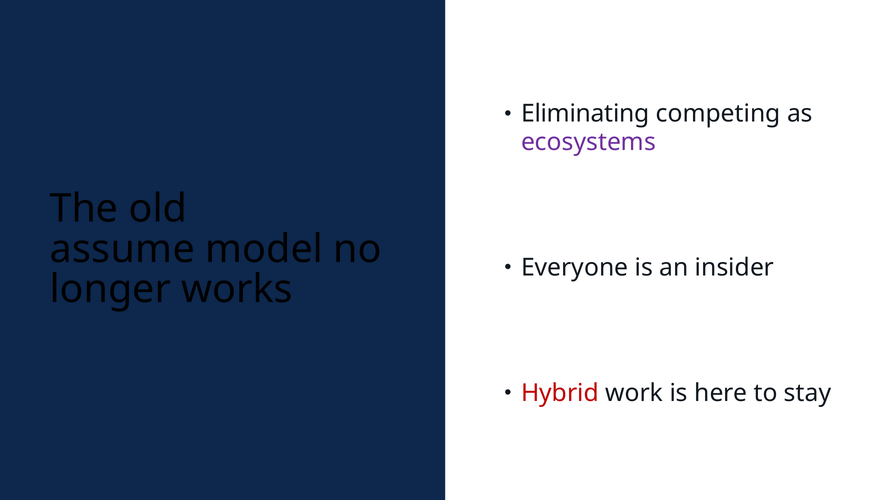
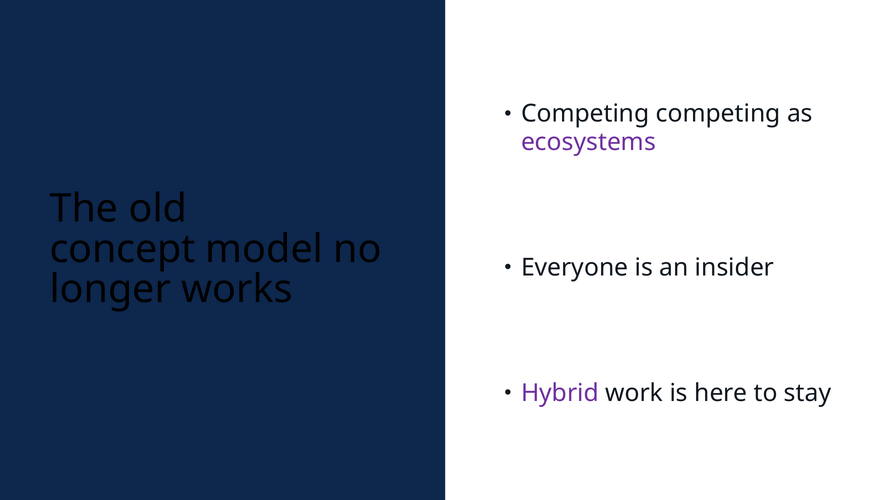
Eliminating: Eliminating -> Competing (585, 114)
assume: assume -> concept (123, 249)
Hybrid colour: red -> purple (560, 393)
